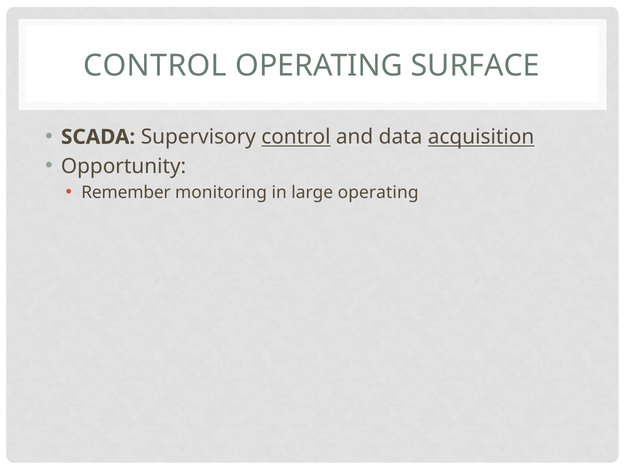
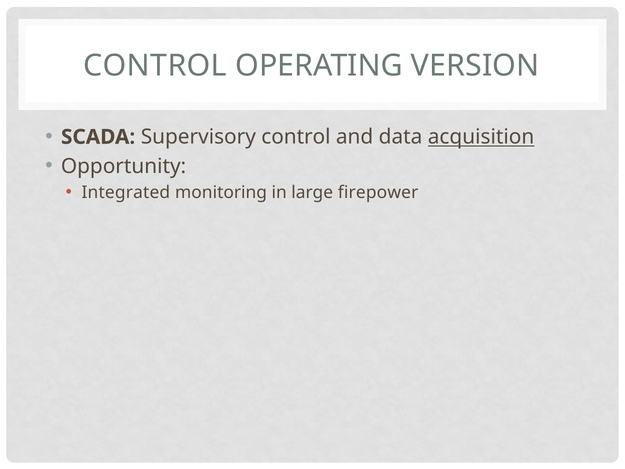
SURFACE: SURFACE -> VERSION (475, 66)
control underline: present -> none (296, 137)
Remember: Remember -> Integrated (126, 192)
large operating: operating -> firepower (378, 192)
